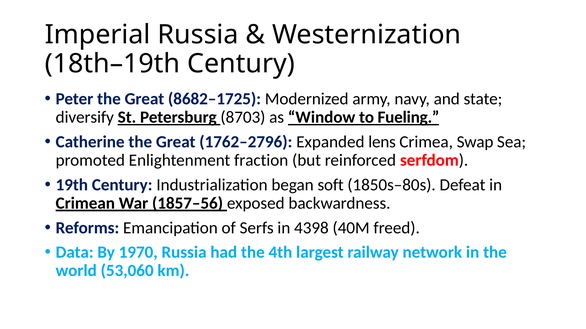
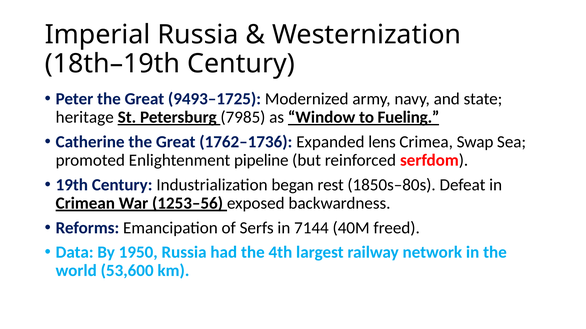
8682–1725: 8682–1725 -> 9493–1725 (214, 99)
diversify: diversify -> heritage (85, 118)
8703: 8703 -> 7985 (243, 118)
1762–2796: 1762–2796 -> 1762–1736 (246, 142)
fraction: fraction -> pipeline (261, 161)
soft: soft -> rest (331, 185)
1857–56: 1857–56 -> 1253–56 (188, 204)
4398: 4398 -> 7144 (311, 228)
1970: 1970 -> 1950 (138, 253)
53,060: 53,060 -> 53,600 (127, 271)
